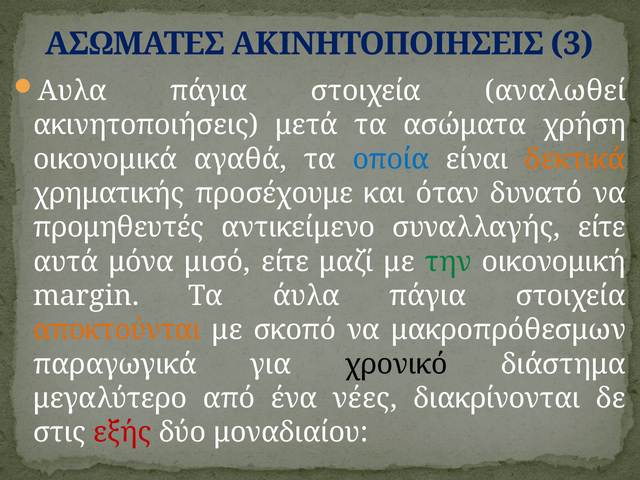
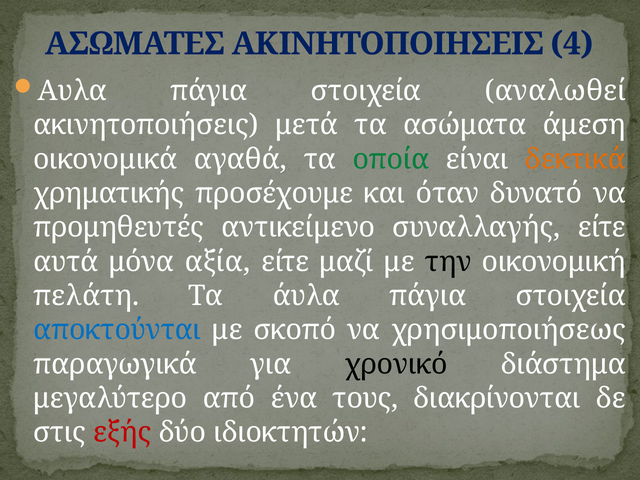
3: 3 -> 4 (572, 44)
χρήση: χρήση -> άμεση (584, 125)
οποία colour: blue -> green (391, 159)
μισό: μισό -> αξία (217, 262)
την colour: green -> black (448, 262)
margin: margin -> πελάτη (86, 296)
αποκτούνται colour: orange -> blue (117, 330)
μακροπρόθεσμων: μακροπρόθεσμων -> χρησιμοποιήσεως (508, 330)
νέες: νέες -> τους (365, 398)
μοναδιαίου: μοναδιαίου -> ιδιοκτητών (291, 433)
